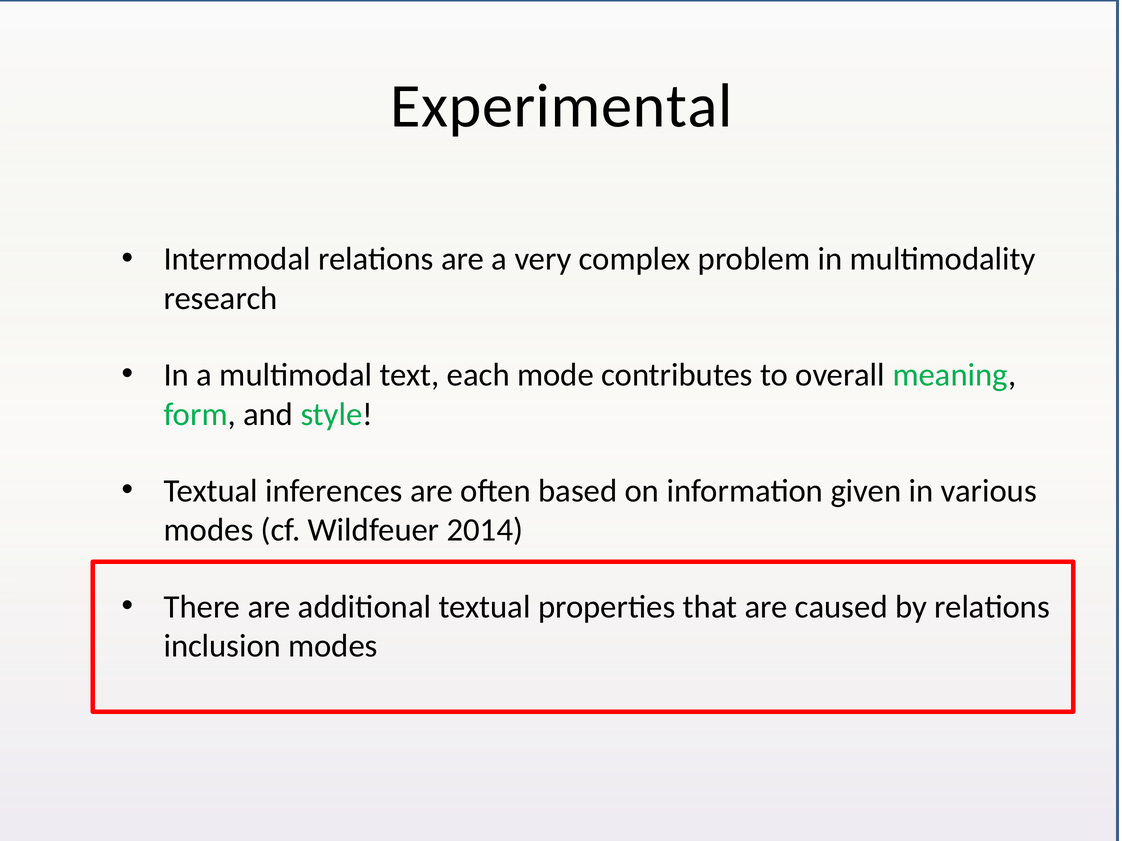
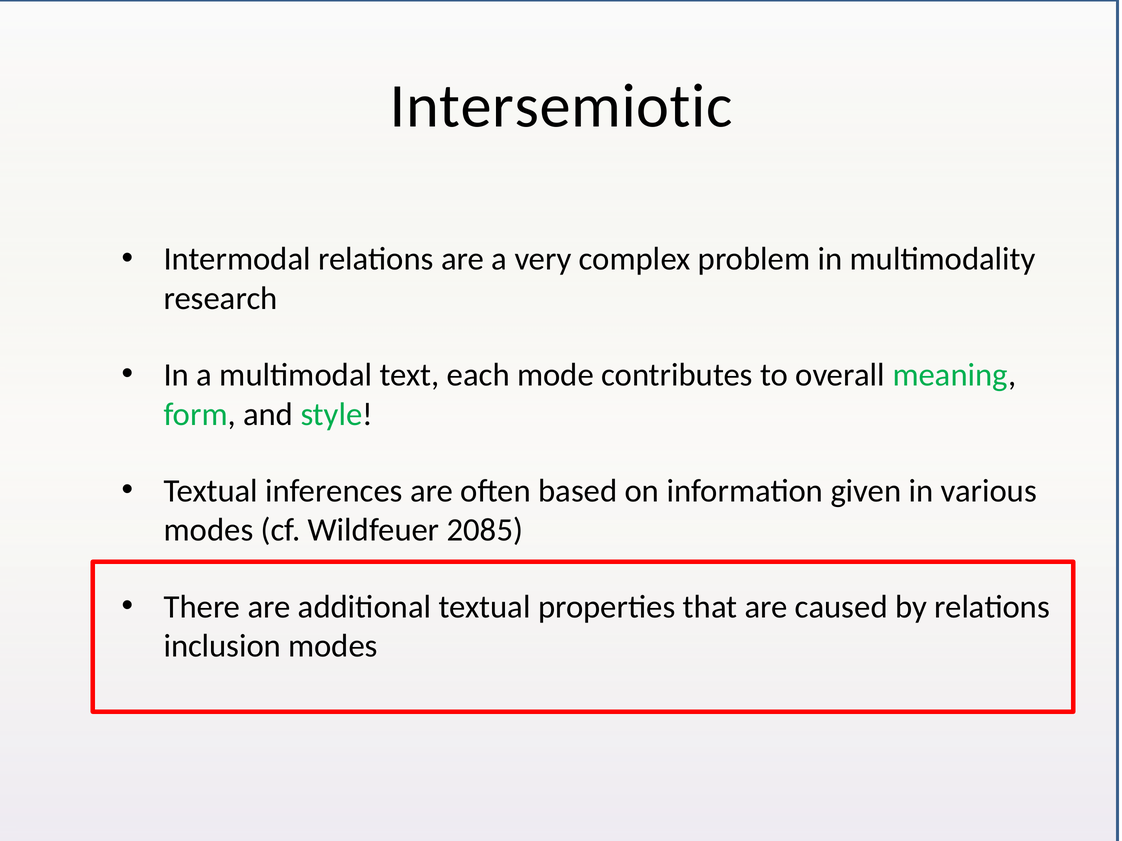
Experimental: Experimental -> Intersemiotic (561, 106)
2014: 2014 -> 2085 (485, 530)
